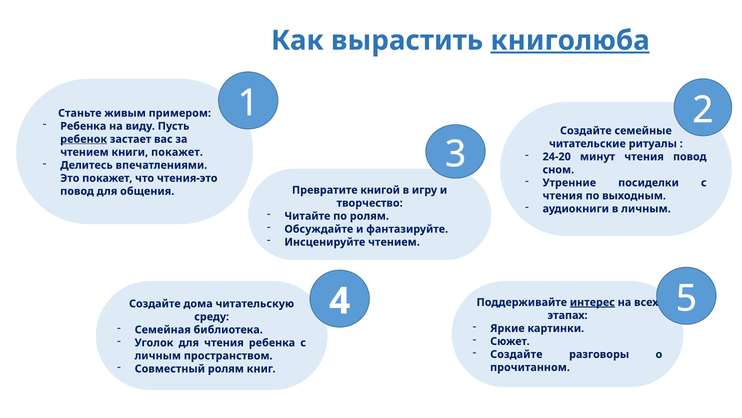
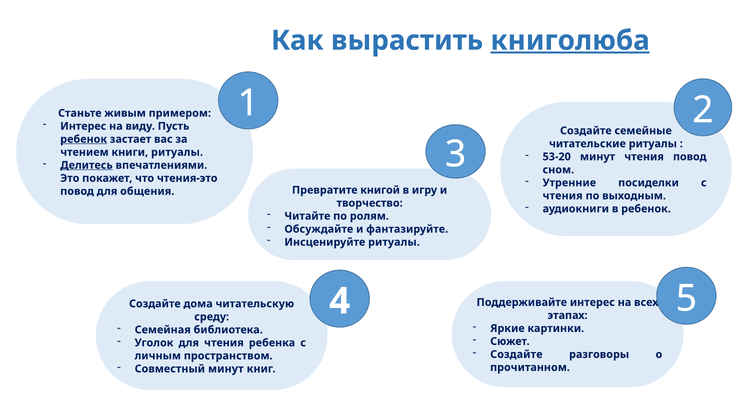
Ребенка: Ребенка -> Интерес (83, 126)
книги покажет: покажет -> ритуалы (177, 152)
24-20: 24-20 -> 53-20 (557, 156)
Делитесь underline: none -> present (87, 165)
в личным: личным -> ребенок (646, 208)
Инсценируйте чтением: чтением -> ритуалы (394, 242)
интерес underline: present -> none (592, 302)
Совместный ролям: ролям -> минут (226, 368)
